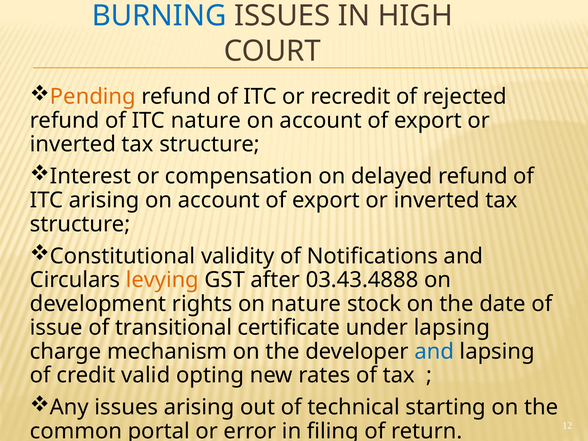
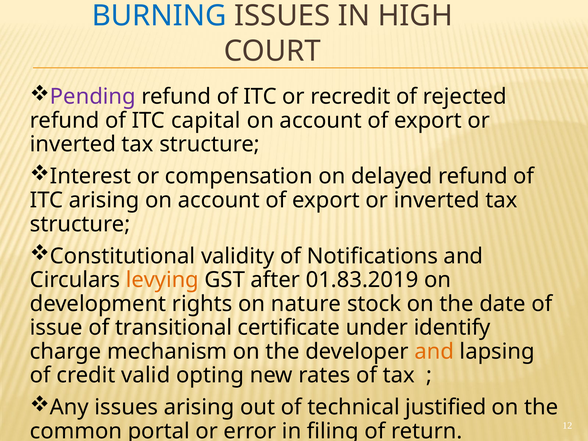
Pending colour: orange -> purple (93, 97)
ITC nature: nature -> capital (206, 121)
03.43.4888: 03.43.4888 -> 01.83.2019 (362, 280)
under lapsing: lapsing -> identify (452, 328)
and colour: blue -> orange (434, 351)
starting: starting -> justified (446, 407)
